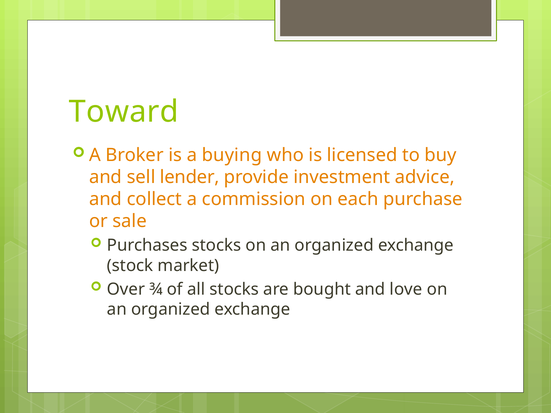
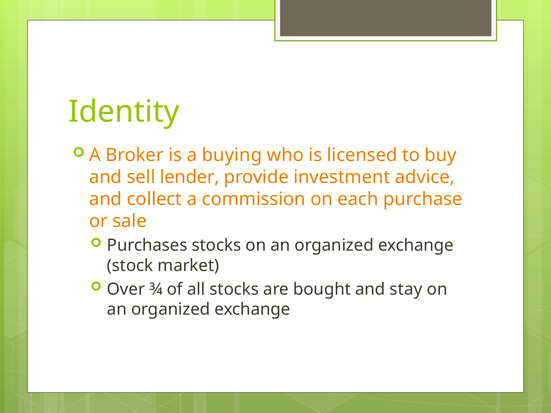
Toward: Toward -> Identity (124, 112)
love: love -> stay (406, 289)
